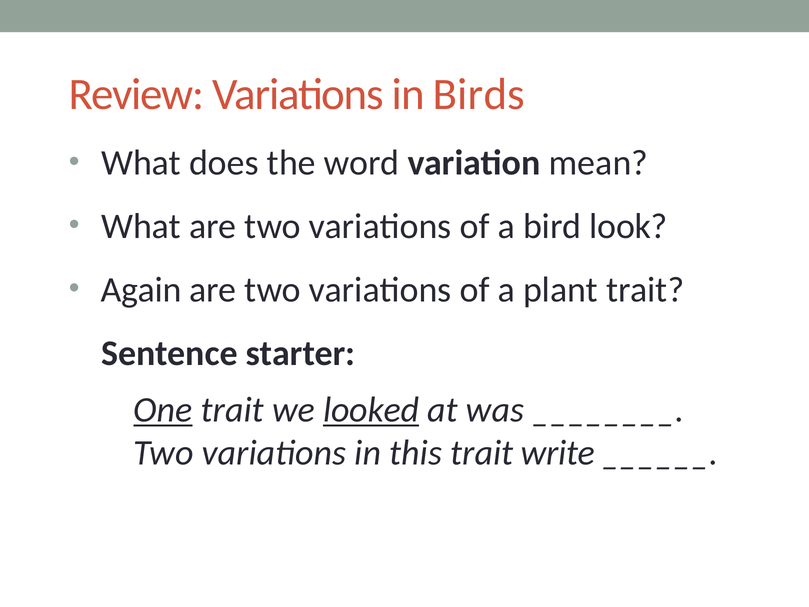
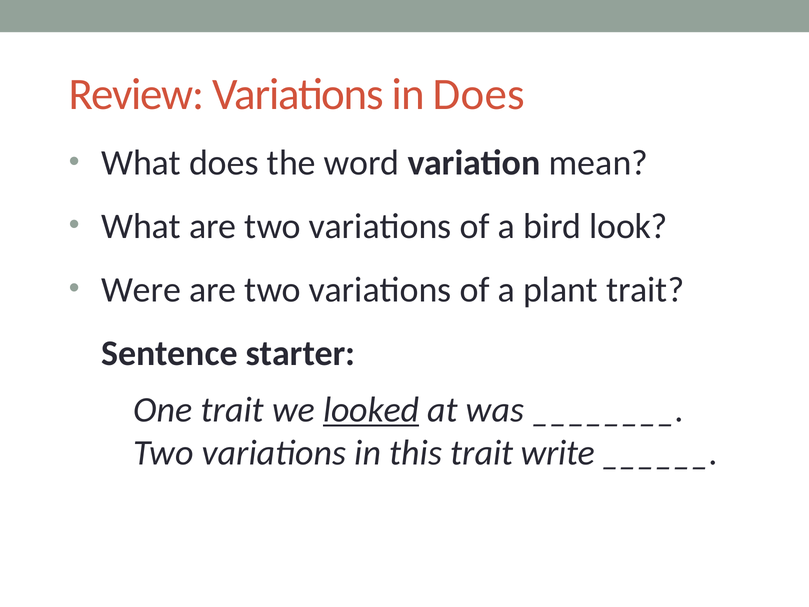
in Birds: Birds -> Does (479, 94)
Again: Again -> Were (141, 290)
One underline: present -> none (163, 410)
